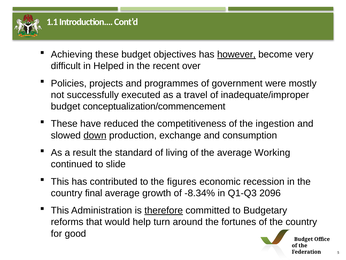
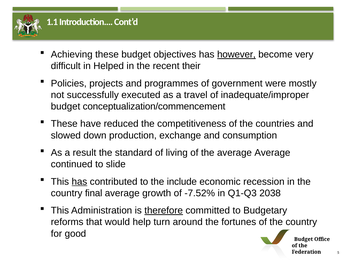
over: over -> their (191, 66)
ingestion: ingestion -> countries (275, 124)
down underline: present -> none (95, 135)
average Working: Working -> Average (272, 152)
has underline: none -> present (79, 181)
figures: figures -> include (182, 181)
-8.34%: -8.34% -> -7.52% (200, 193)
2096: 2096 -> 2038 (270, 193)
